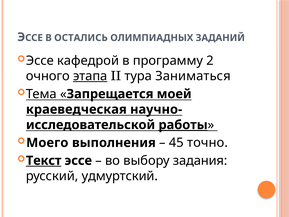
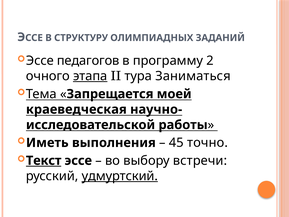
ОСТАЛИСЬ: ОСТАЛИСЬ -> СТРУКТУРУ (81, 38)
кафедрой: кафедрой -> педагогов (88, 61)
работы underline: present -> none (183, 125)
Моего: Моего -> Иметь (47, 143)
задания: задания -> встречи (200, 160)
удмуртский underline: none -> present (120, 176)
